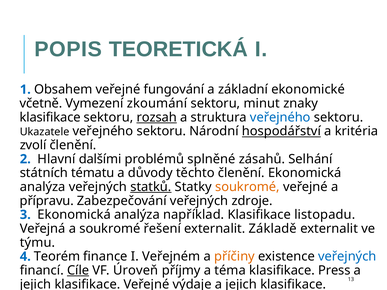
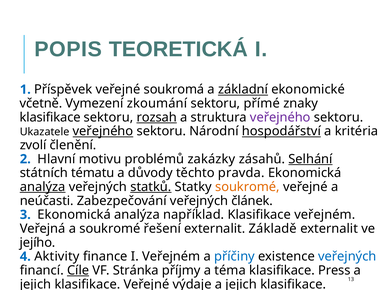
Obsahem: Obsahem -> Příspěvek (63, 90)
fungování: fungování -> soukromá (174, 90)
základní underline: none -> present (243, 90)
minut: minut -> přímé (262, 103)
veřejného colour: blue -> purple (280, 117)
veřejného underline: none -> present (103, 131)
dalšími: dalšími -> motivu (100, 159)
splněné: splněné -> zakázky (211, 159)
Selhání underline: none -> present (310, 159)
těchto členění: členění -> pravda (241, 173)
analýza underline: none -> present (43, 187)
přípravu: přípravu -> neúčasti (47, 201)
zdroje: zdroje -> článek (252, 201)
Klasifikace listopadu: listopadu -> veřejném (325, 215)
týmu: týmu -> jejího (38, 243)
Teorém: Teorém -> Aktivity (57, 257)
příčiny colour: orange -> blue (234, 257)
Úroveň: Úroveň -> Stránka (136, 271)
